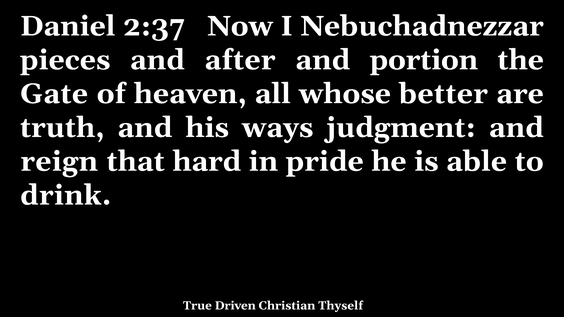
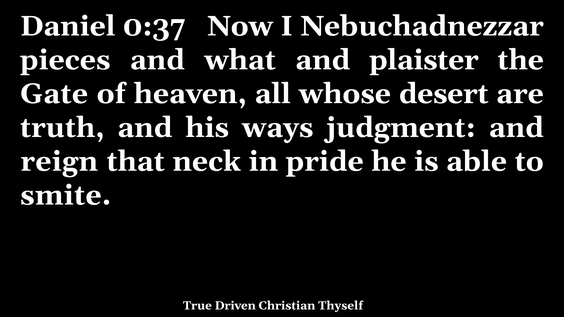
2:37: 2:37 -> 0:37 (154, 26)
after: after -> what (240, 60)
portion: portion -> plaister (424, 60)
better: better -> desert (444, 94)
hard: hard -> neck (207, 162)
drink: drink -> smite (66, 195)
